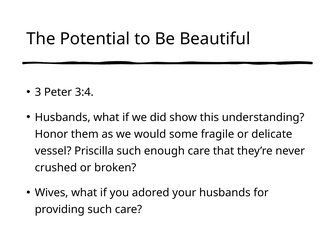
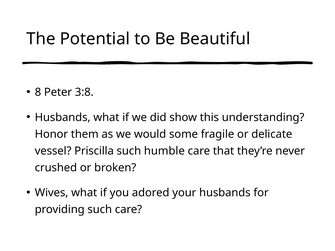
3: 3 -> 8 (38, 92)
3:4: 3:4 -> 3:8 (84, 92)
enough: enough -> humble (164, 151)
